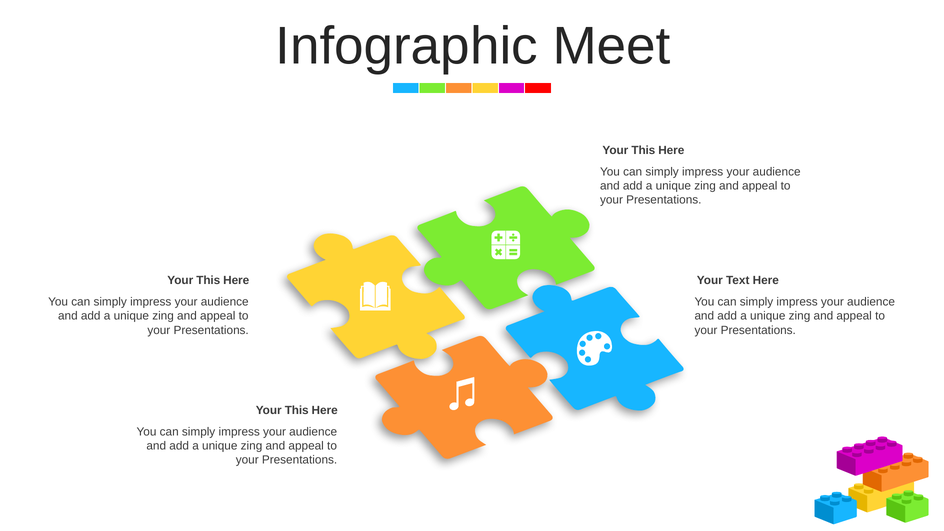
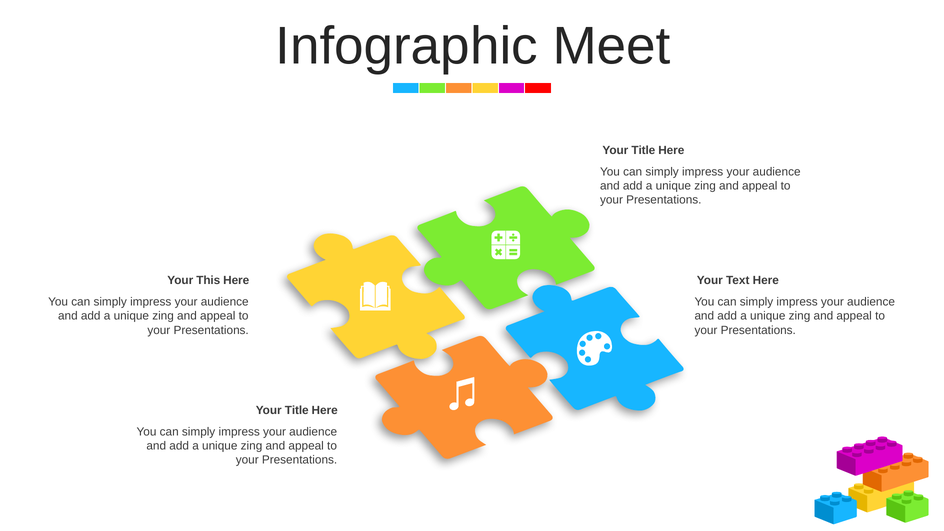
This: This -> Title (643, 150)
This: This -> Title (297, 410)
